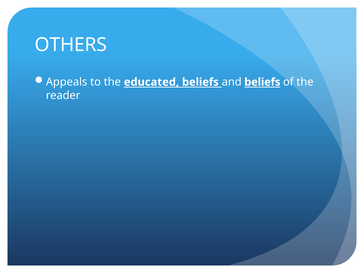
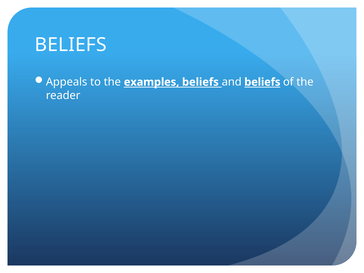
OTHERS: OTHERS -> BELIEFS (71, 45)
educated: educated -> examples (152, 82)
